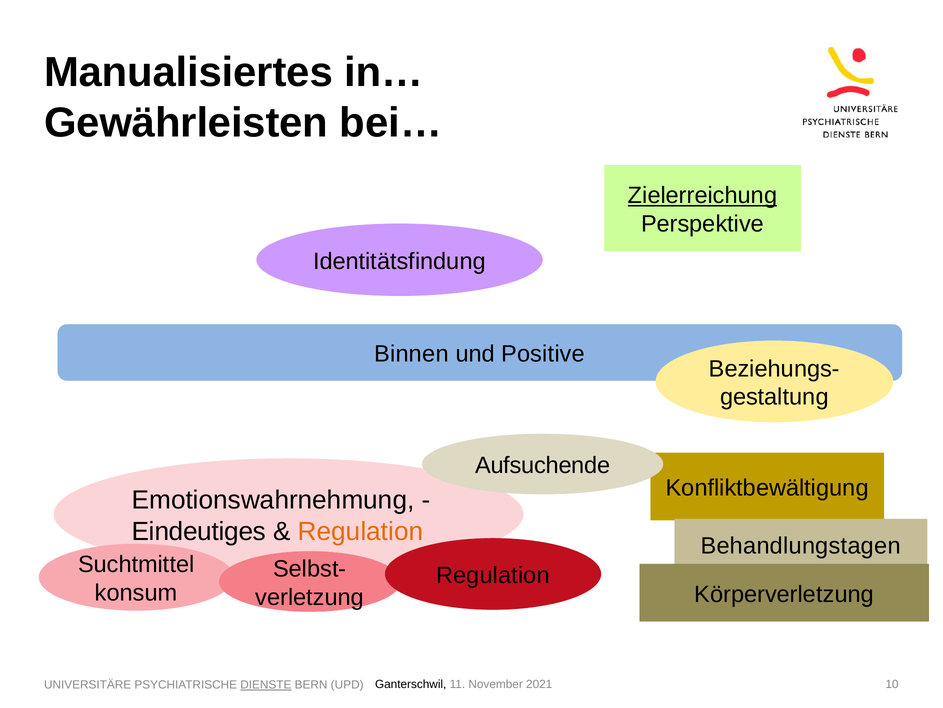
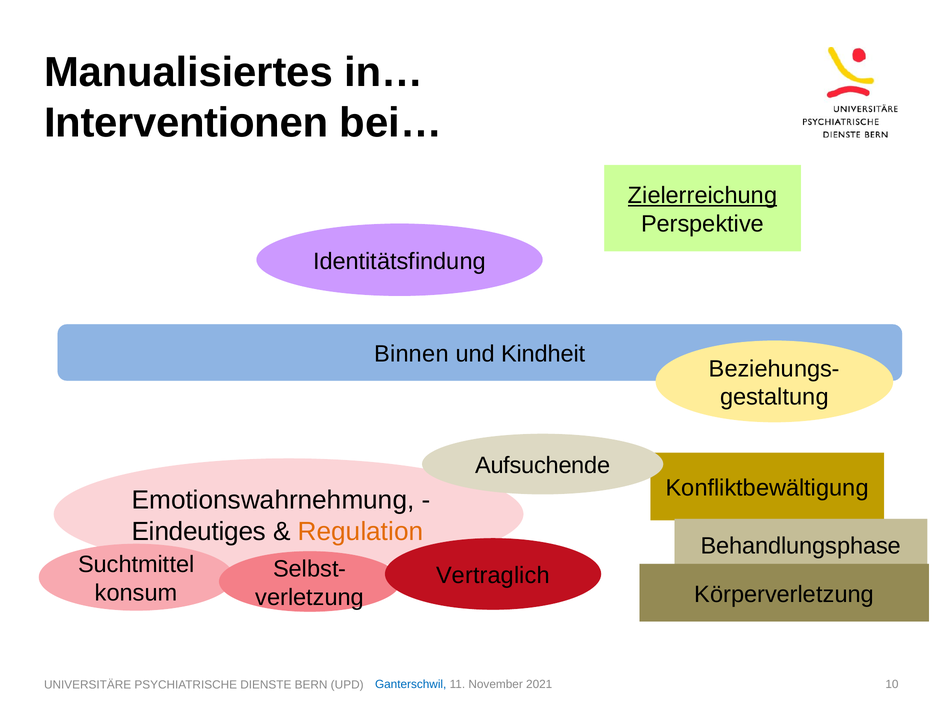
Gewährleisten: Gewährleisten -> Interventionen (186, 123)
Positive: Positive -> Kindheit (543, 354)
Behandlungstagen: Behandlungstagen -> Behandlungsphase (801, 545)
Regulation: Regulation -> Vertraglich (493, 575)
Ganterschwil colour: black -> blue (411, 684)
DIENSTE underline: present -> none (266, 684)
